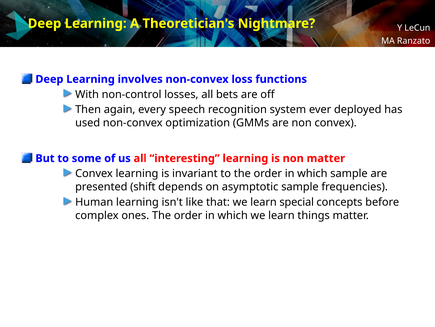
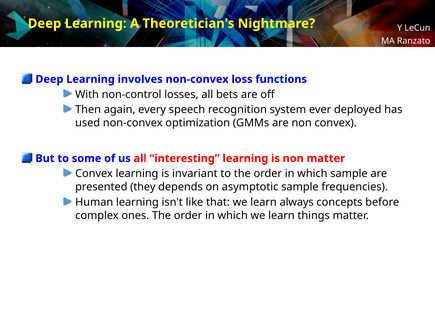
shift: shift -> they (143, 187)
special: special -> always (297, 202)
